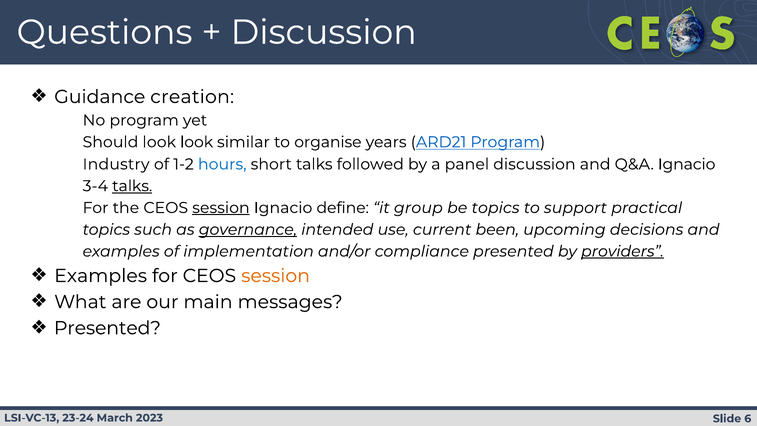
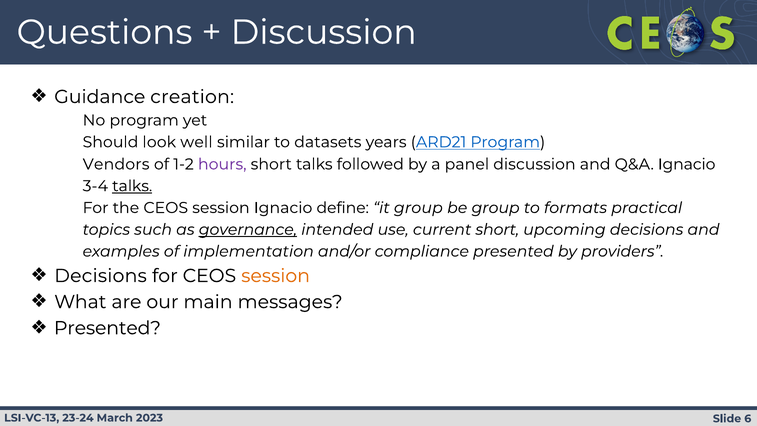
look look: look -> well (196, 142)
organise: organise -> datasets (328, 142)
Industry: Industry -> Vendors (116, 164)
hours colour: blue -> purple (222, 164)
session underline: present -> none (221, 208)
be topics: topics -> group (496, 208)
support: support -> formats (575, 208)
current been: been -> short (497, 229)
providers underline: present -> none (622, 251)
Examples: Examples -> Decisions (101, 276)
